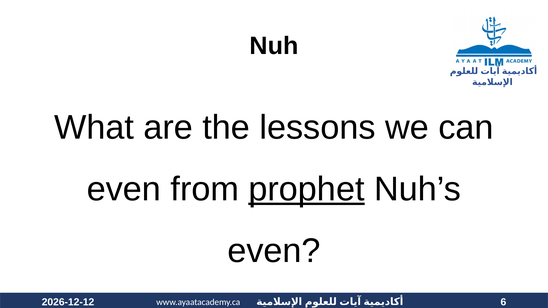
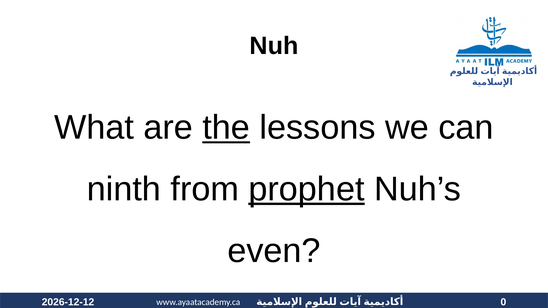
the underline: none -> present (226, 128)
even: even -> ninth (124, 189)
6: 6 -> 0 (503, 302)
